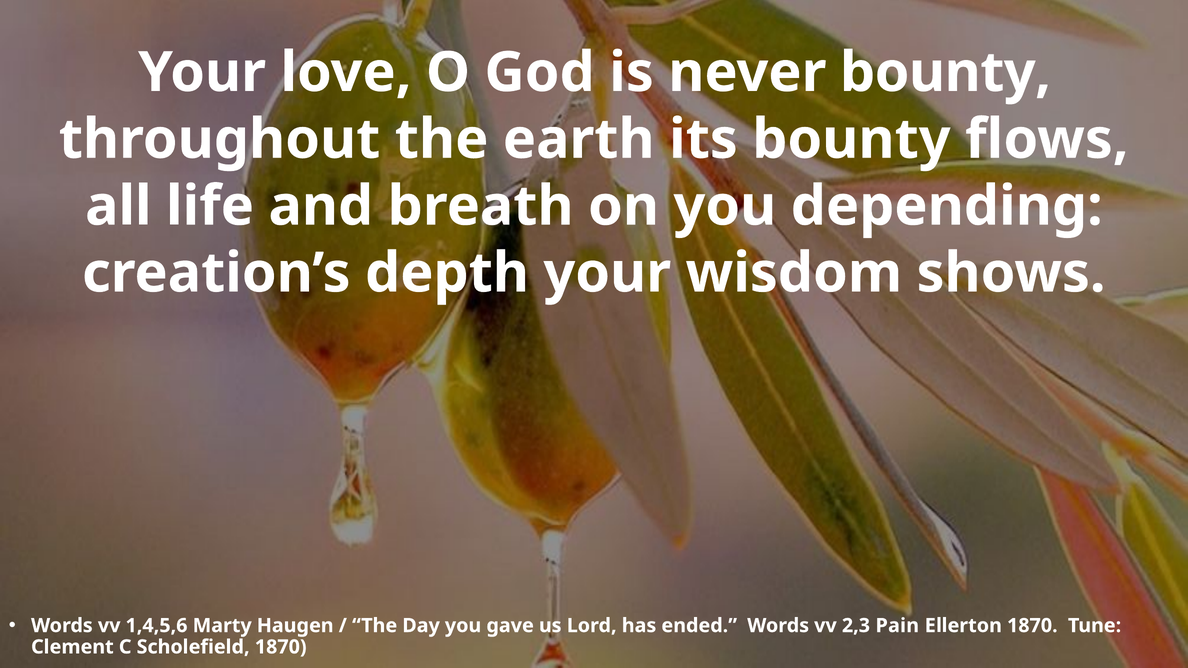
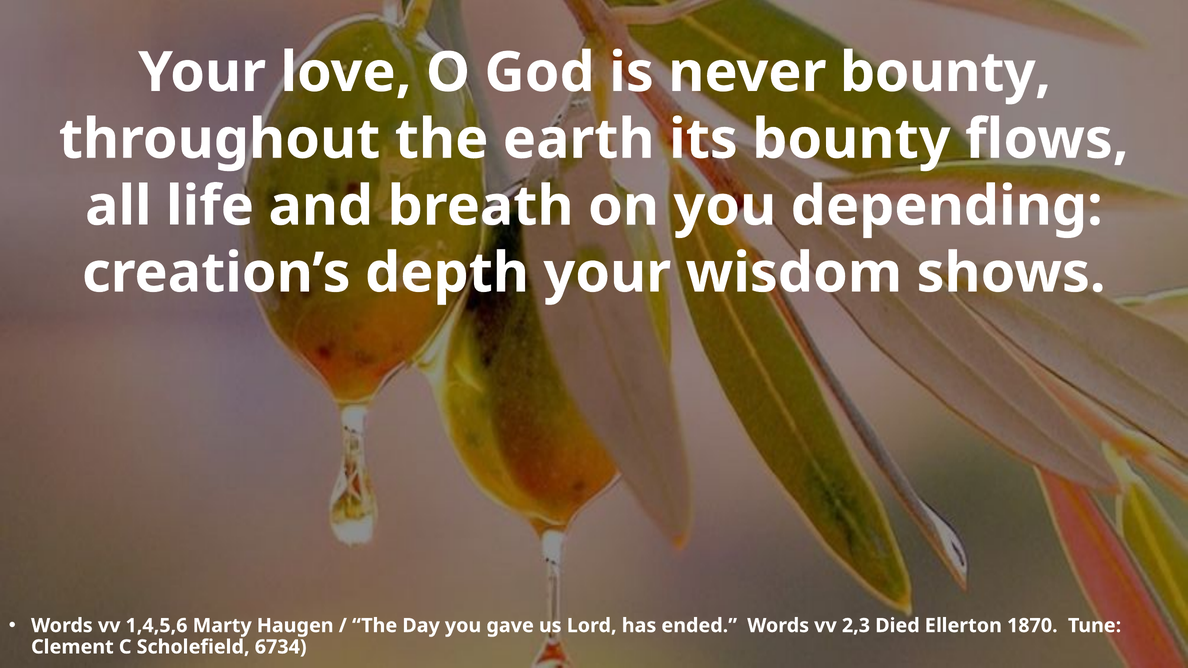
Pain: Pain -> Died (897, 626)
Scholefield 1870: 1870 -> 6734 (281, 647)
